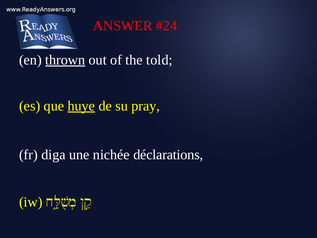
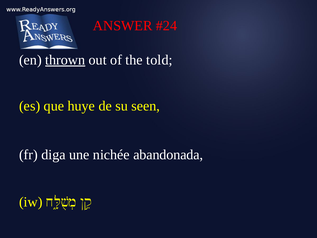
huye underline: present -> none (81, 106)
pray: pray -> seen (146, 106)
déclarations: déclarations -> abandonada (168, 155)
